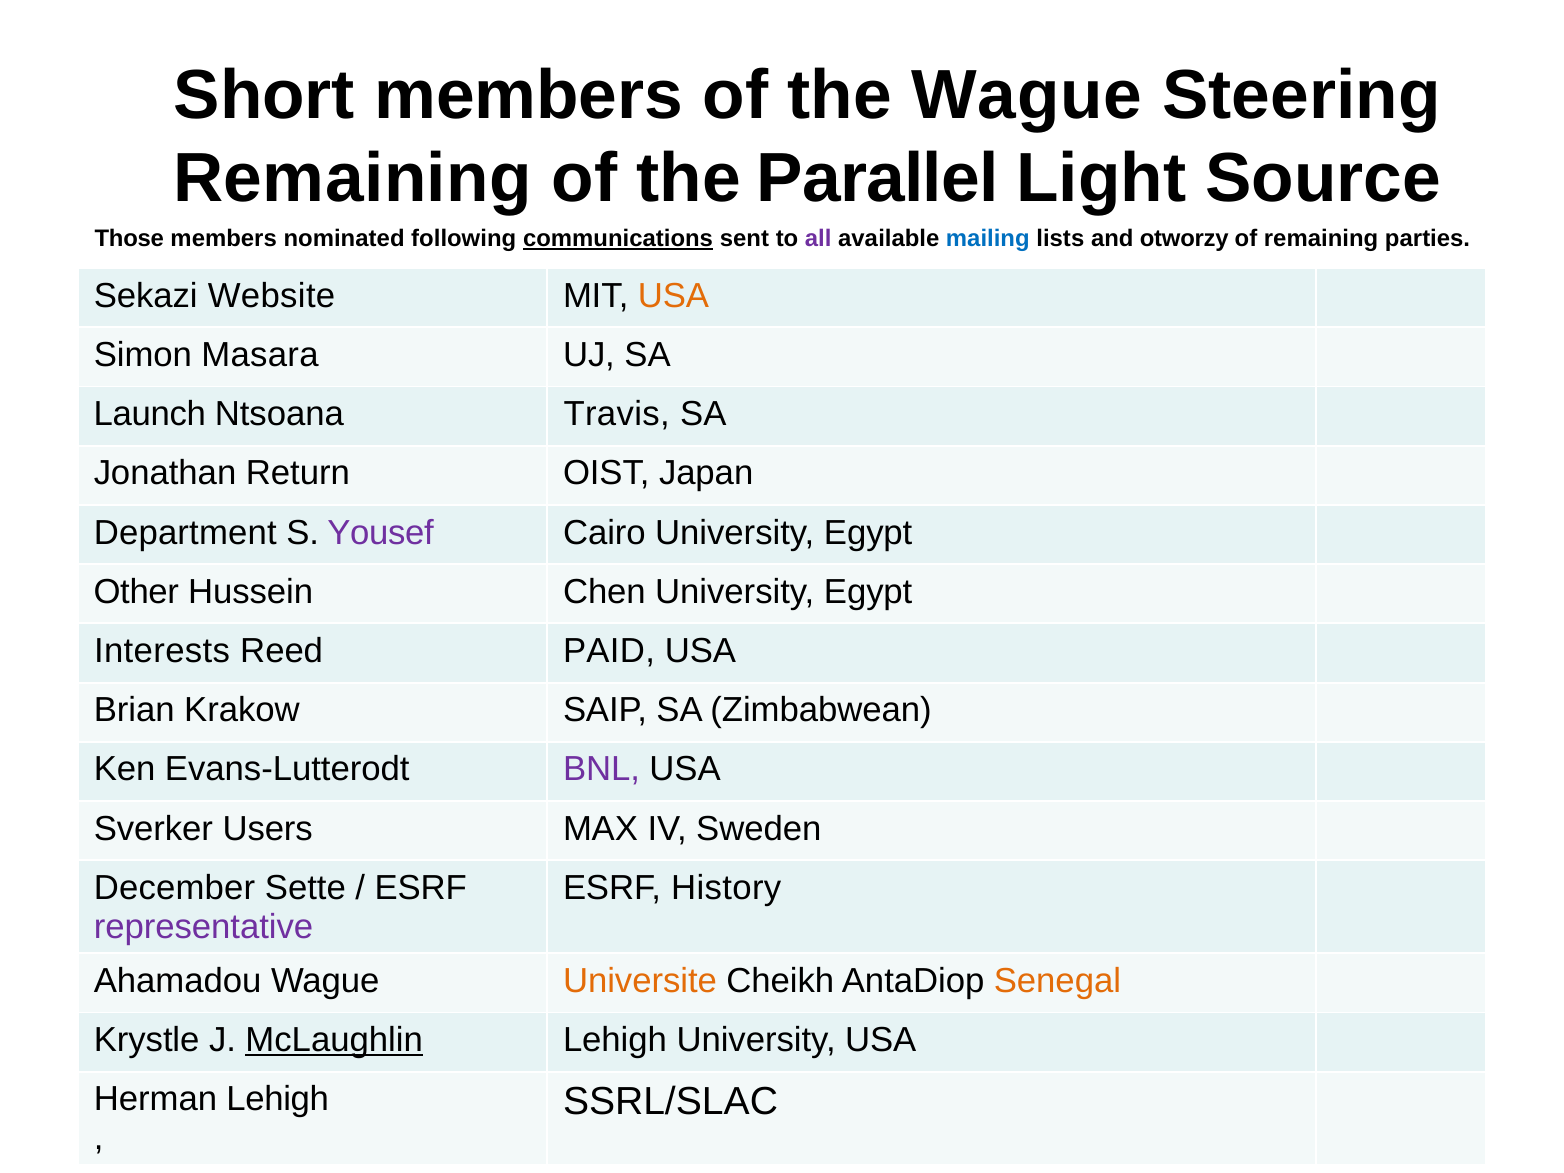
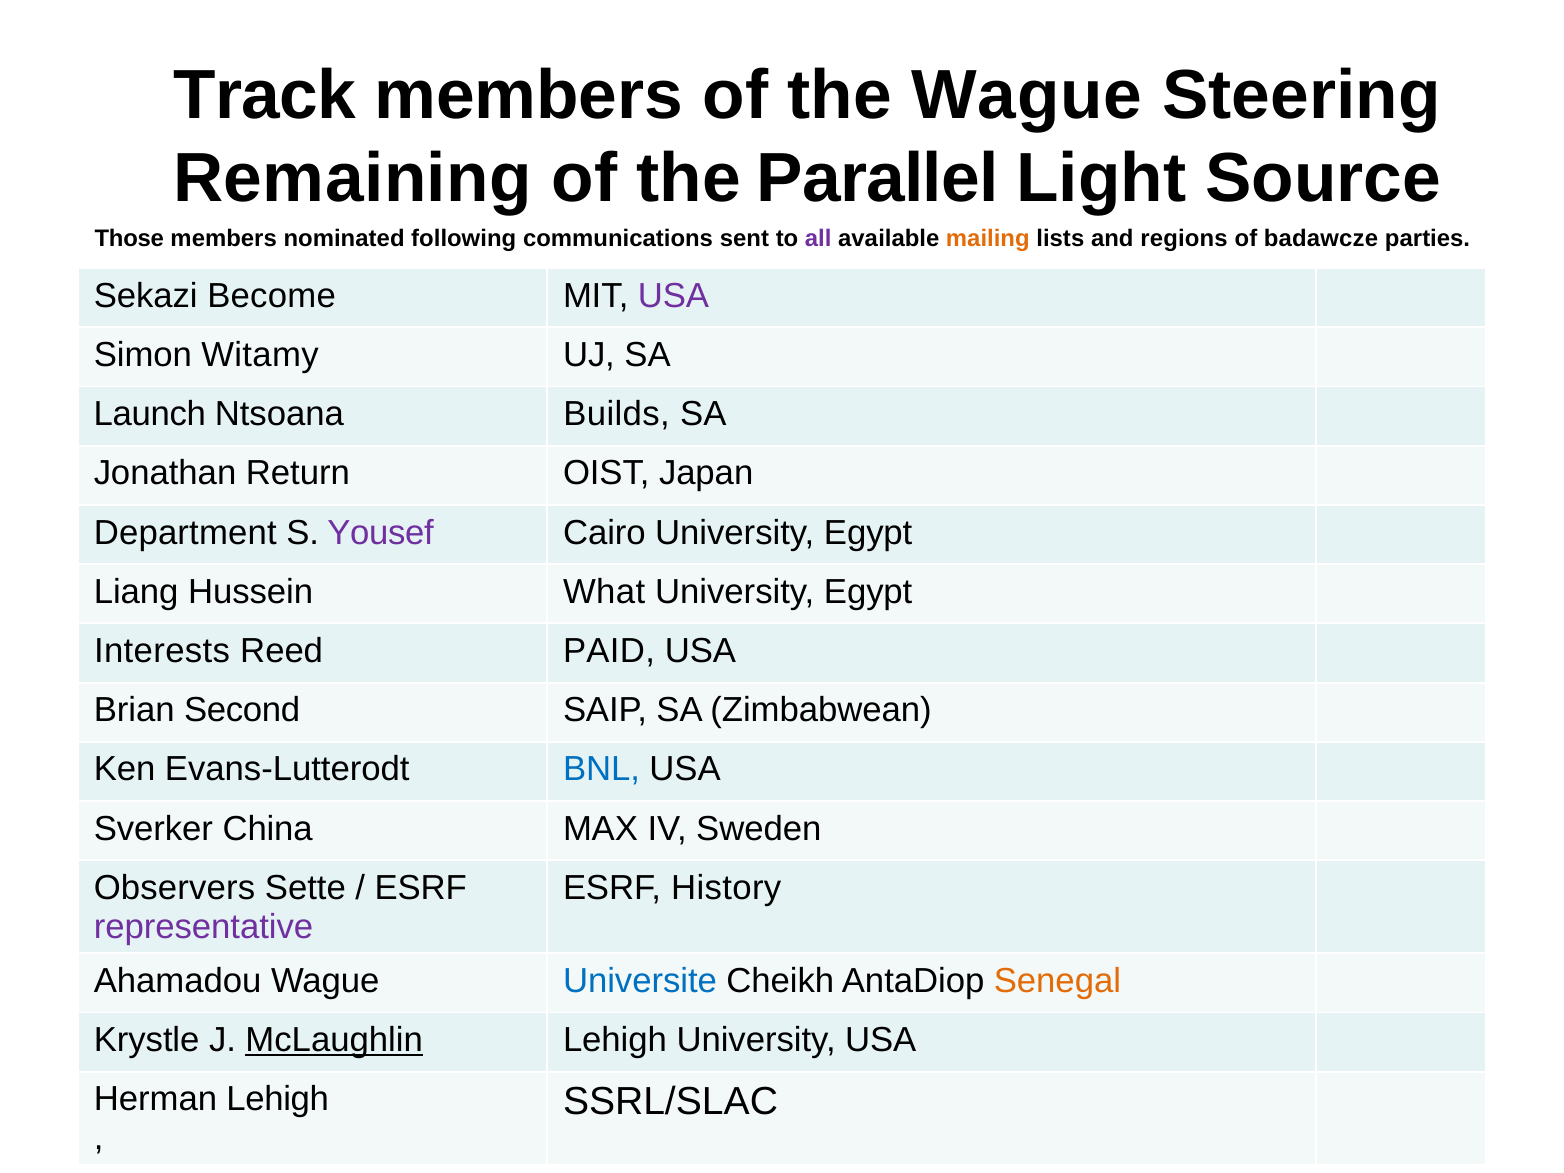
Short: Short -> Track (265, 95)
communications underline: present -> none (618, 239)
mailing colour: blue -> orange (988, 239)
otworzy: otworzy -> regions (1184, 239)
of remaining: remaining -> badawcze (1321, 239)
Website: Website -> Become (272, 296)
USA colour: orange -> purple (674, 296)
Masara: Masara -> Witamy (260, 355)
Travis: Travis -> Builds (617, 414)
Other: Other -> Liang (136, 592)
Chen: Chen -> What (604, 592)
Krakow: Krakow -> Second (242, 710)
BNL colour: purple -> blue (601, 769)
Users: Users -> China (268, 829)
December: December -> Observers (175, 888)
Universite colour: orange -> blue (640, 981)
